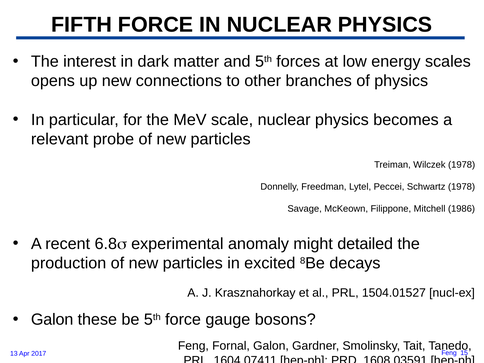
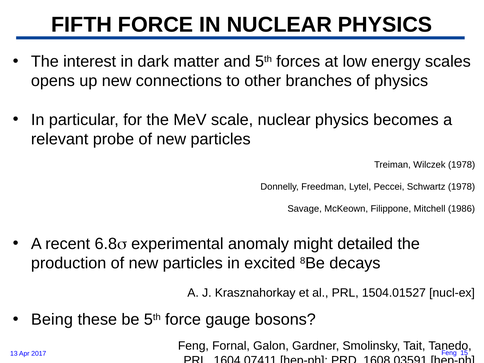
Galon: Galon -> Being (52, 320)
